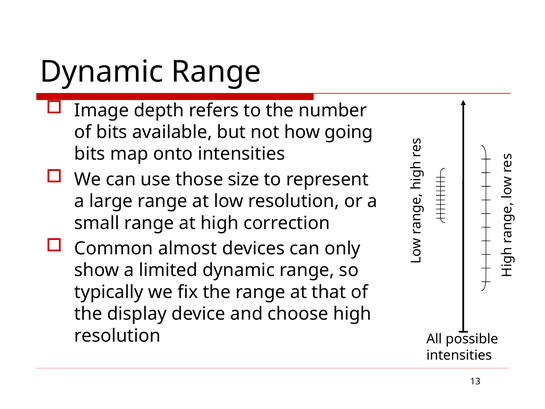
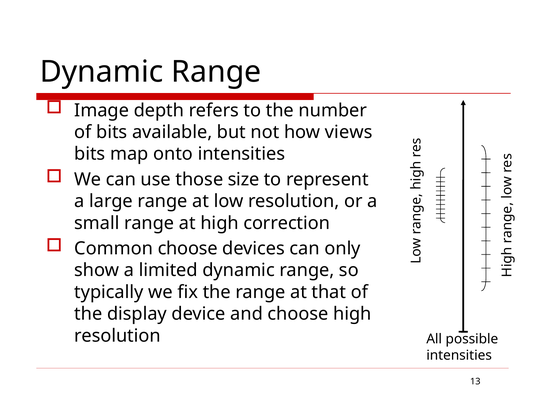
going: going -> views (349, 132)
Common almost: almost -> choose (188, 248)
